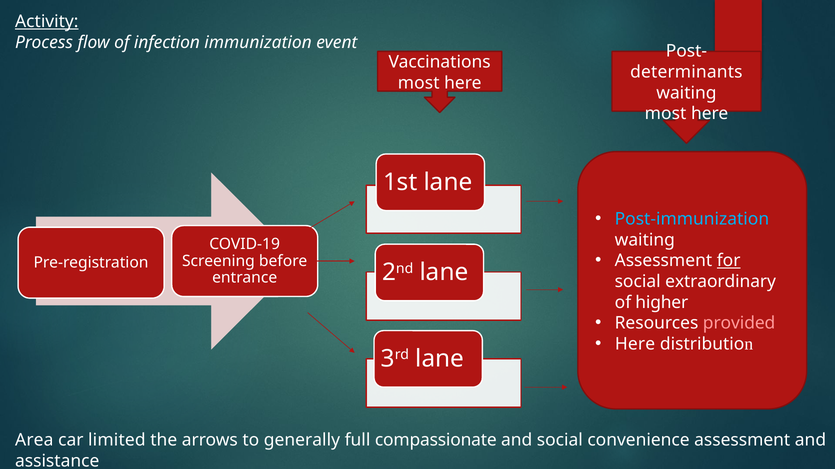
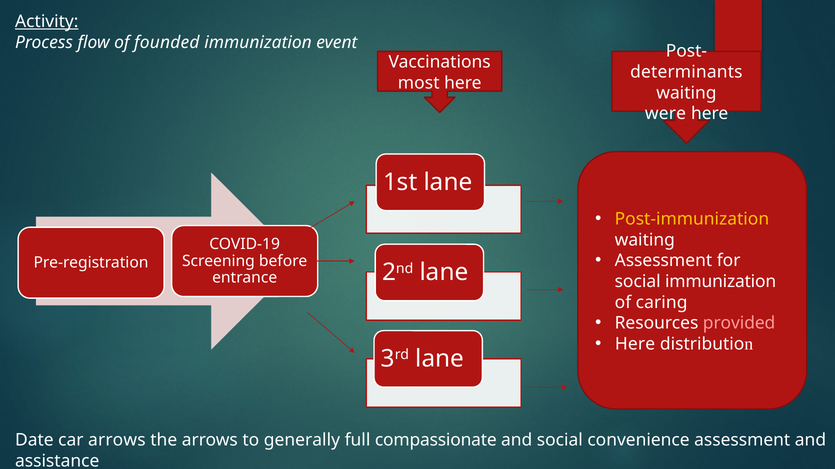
infection: infection -> founded (167, 43)
most: most -> were (665, 114)
Post-immunization colour: light blue -> yellow (692, 219)
for underline: present -> none (729, 261)
social extraordinary: extraordinary -> immunization (721, 282)
higher: higher -> caring (662, 303)
Area: Area -> Date (34, 441)
car limited: limited -> arrows (117, 441)
